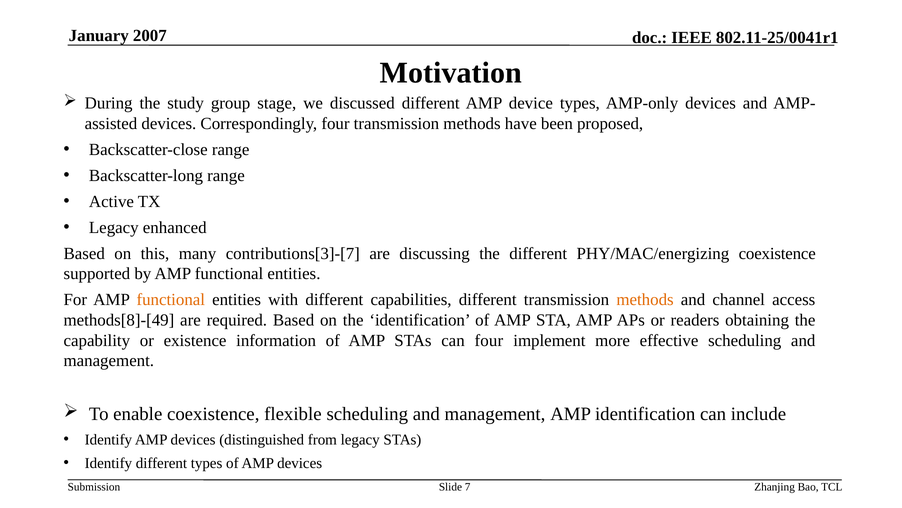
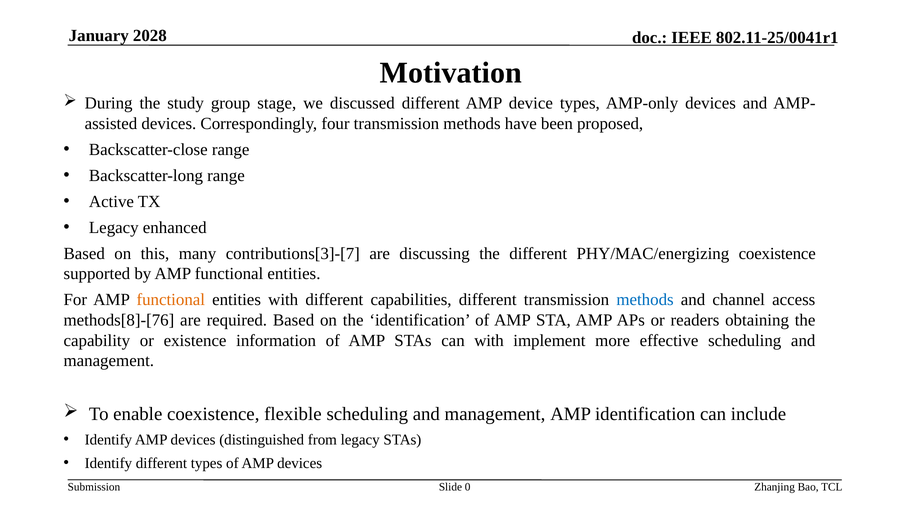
2007: 2007 -> 2028 (150, 36)
methods colour: orange -> blue (645, 299)
methods[8]-[49: methods[8]-[49 -> methods[8]-[76 (119, 320)
can four: four -> with (489, 340)
7: 7 -> 0 (468, 487)
